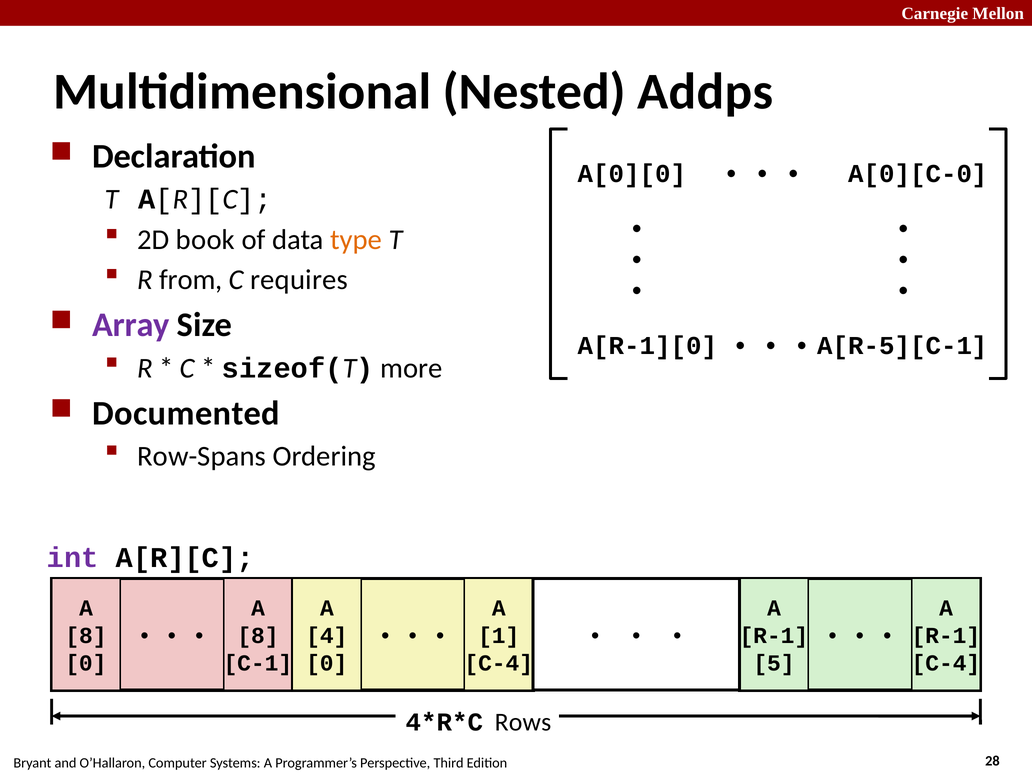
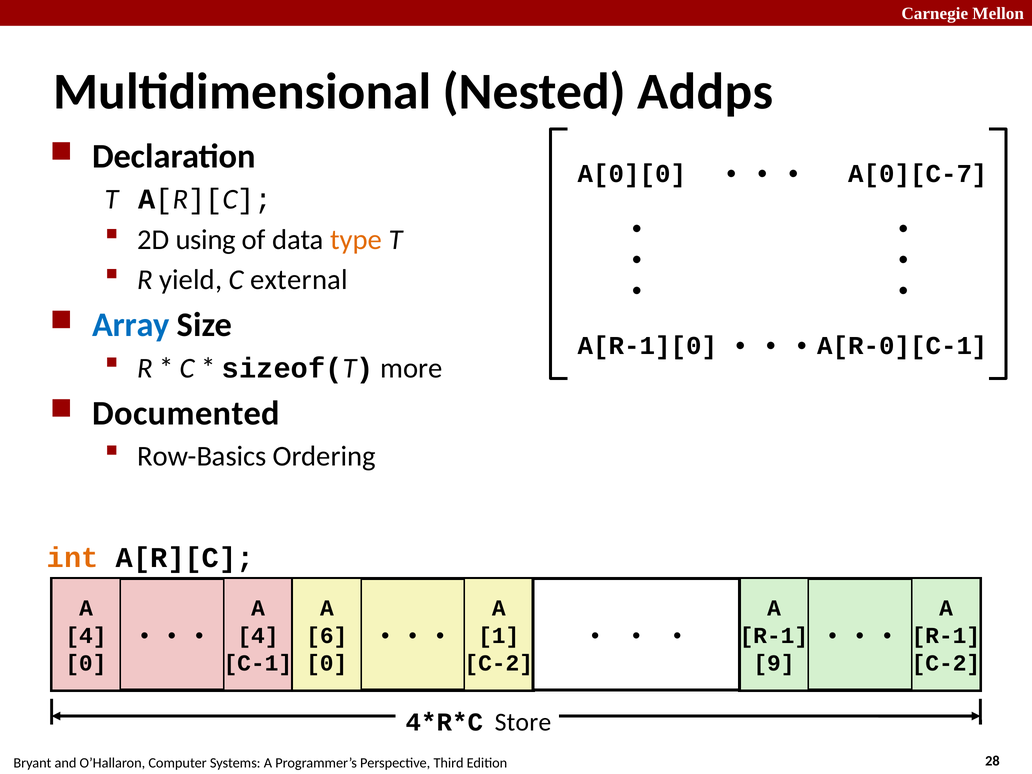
A[0][C-0: A[0][C-0 -> A[0][C-7 (918, 174)
book: book -> using (206, 240)
from: from -> yield (191, 280)
requires: requires -> external (299, 280)
Array colour: purple -> blue (131, 325)
A[R-5][C-1: A[R-5][C-1 -> A[R-0][C-1 (902, 346)
Row-Spans: Row-Spans -> Row-Basics (202, 456)
int colour: purple -> orange (73, 558)
8: 8 -> 4 (86, 636)
8: 8 -> 4 (258, 636)
4: 4 -> 6 (327, 636)
C-4: C-4 -> C-2 (499, 663)
5: 5 -> 9 (774, 663)
C-4: C-4 -> C-2 (946, 663)
Rows: Rows -> Store (523, 722)
